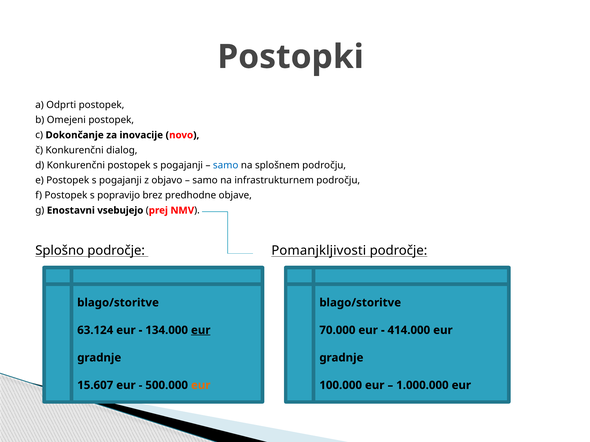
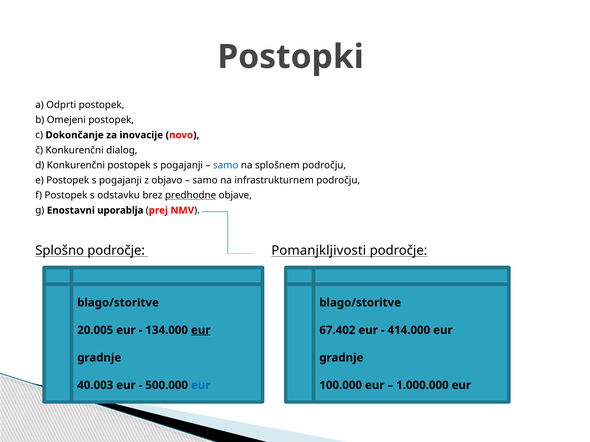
popravijo: popravijo -> odstavku (119, 196)
predhodne underline: none -> present (191, 196)
vsebujejo: vsebujejo -> uporablja (120, 211)
63.124: 63.124 -> 20.005 (95, 331)
70.000: 70.000 -> 67.402 (337, 331)
15.607: 15.607 -> 40.003 (95, 386)
eur colour: orange -> blue (201, 386)
